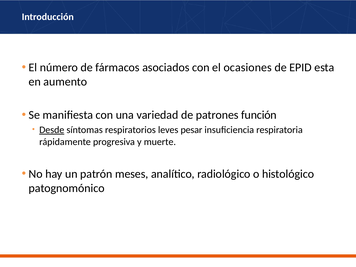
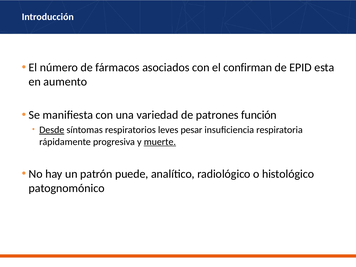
ocasiones: ocasiones -> confirman (248, 68)
muerte underline: none -> present (160, 142)
meses: meses -> puede (132, 174)
